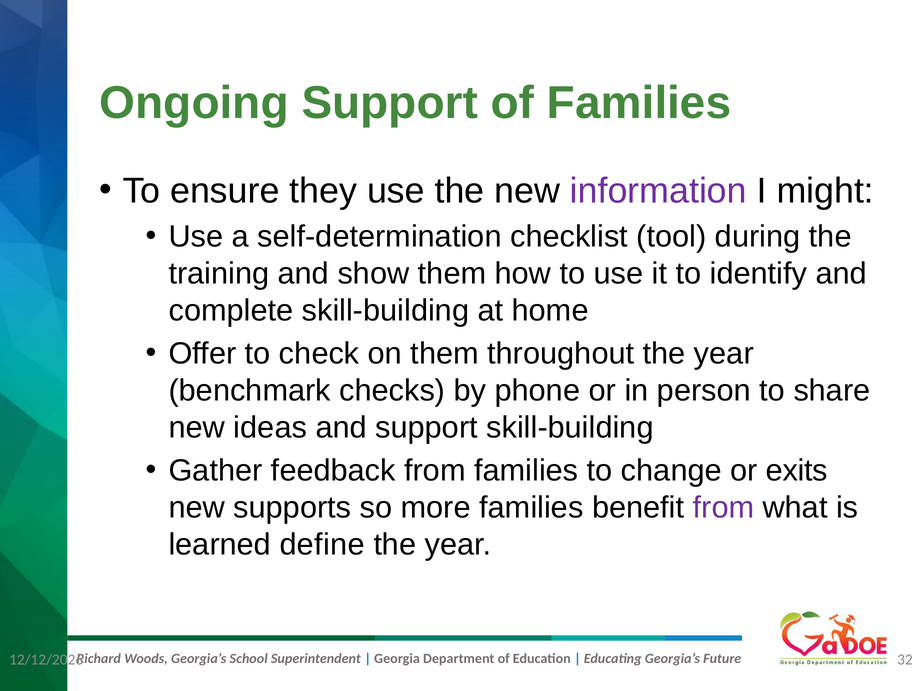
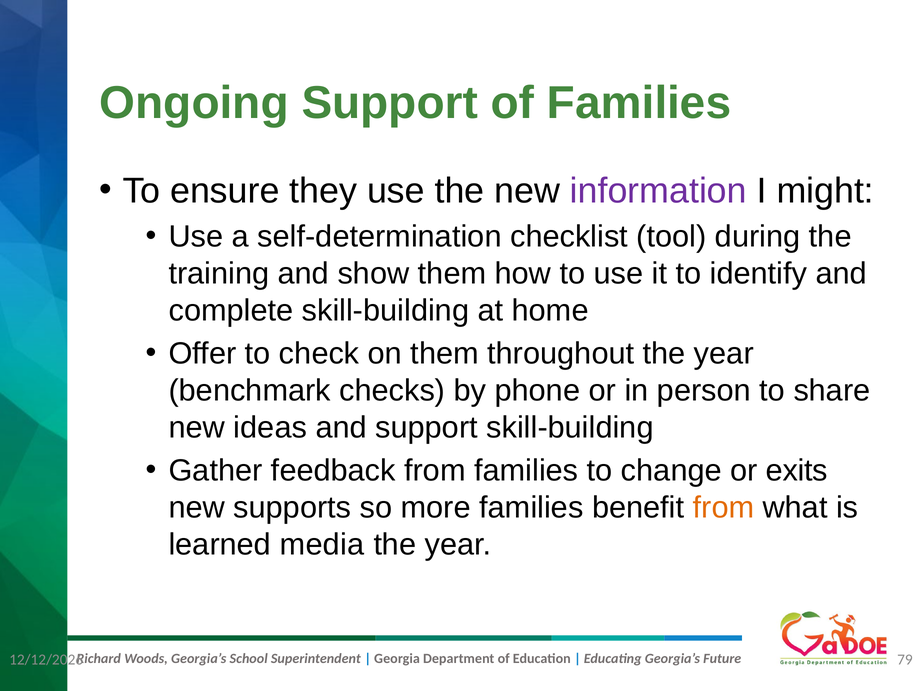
from colour: purple -> orange (724, 508)
define: define -> media (322, 545)
32: 32 -> 79 (905, 660)
